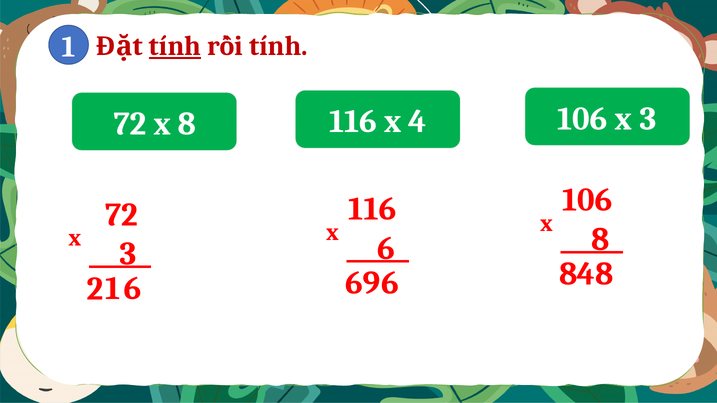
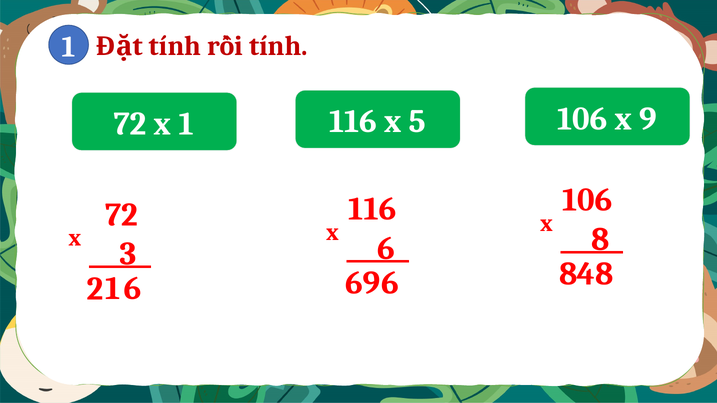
tính underline: present -> none (175, 46)
72 x 8: 8 -> 1 (186, 124)
x 4: 4 -> 5 (417, 122)
x 3: 3 -> 9 (648, 119)
